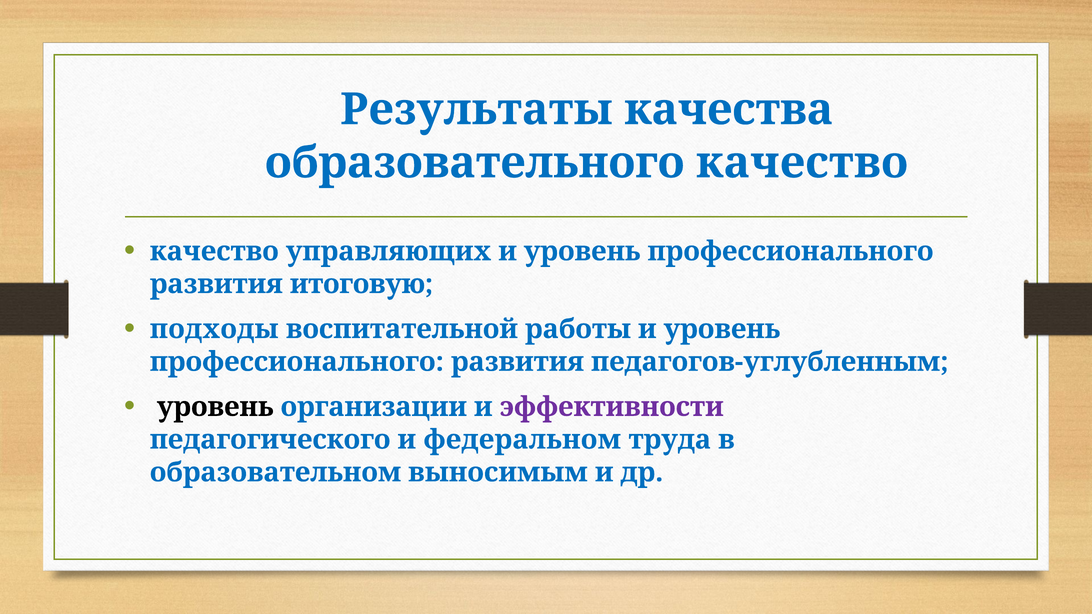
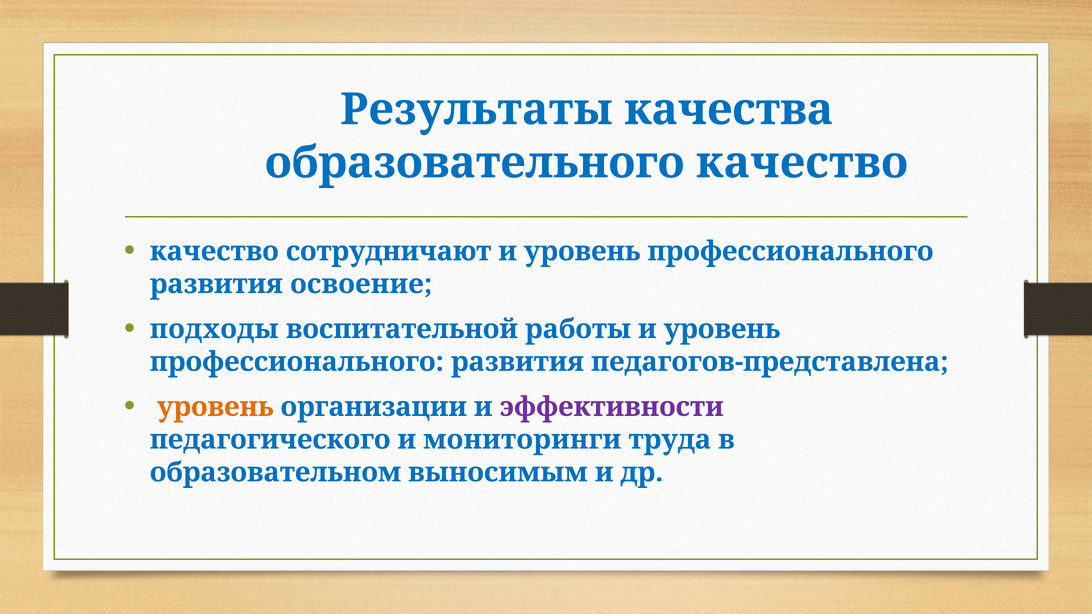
управляющих: управляющих -> сотрудничают (389, 251)
итоговую: итоговую -> освоение (361, 284)
педагогов-углубленным: педагогов-углубленным -> педагогов-представлена (770, 362)
уровень colour: black -> orange (215, 407)
федеральном: федеральном -> мониторинги (522, 440)
